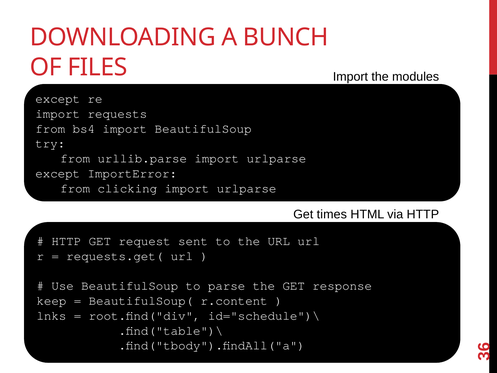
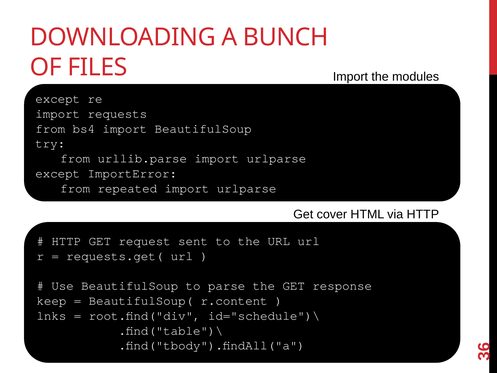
clicking: clicking -> repeated (127, 188)
times: times -> cover (332, 214)
